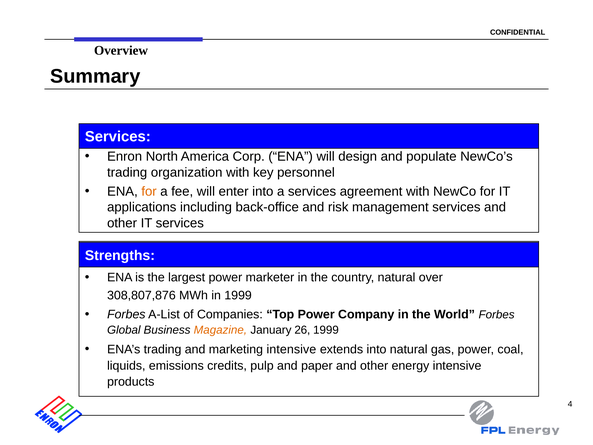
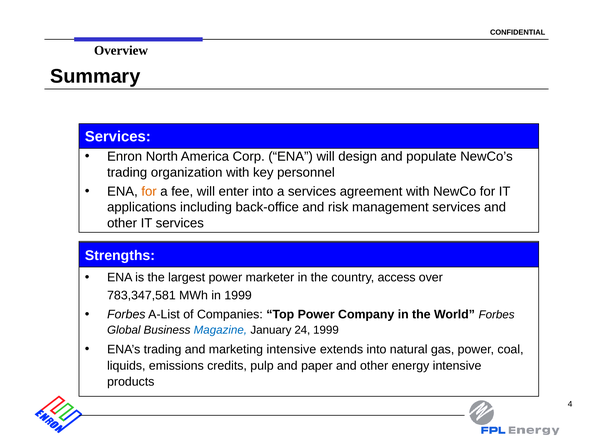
country natural: natural -> access (397, 277)
308,807,876: 308,807,876 -> 783,347,581 (141, 295)
Magazine colour: orange -> blue (220, 330)
26: 26 -> 24 (302, 330)
